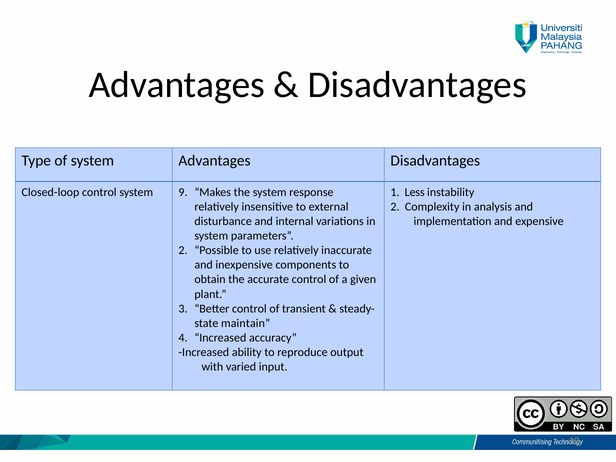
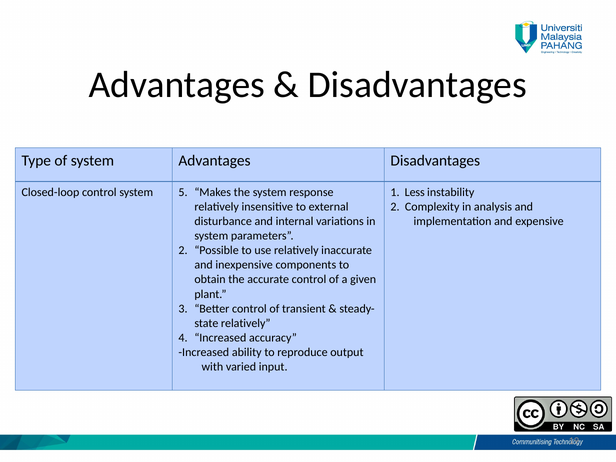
9: 9 -> 5 (183, 192)
maintain: maintain -> relatively (246, 323)
